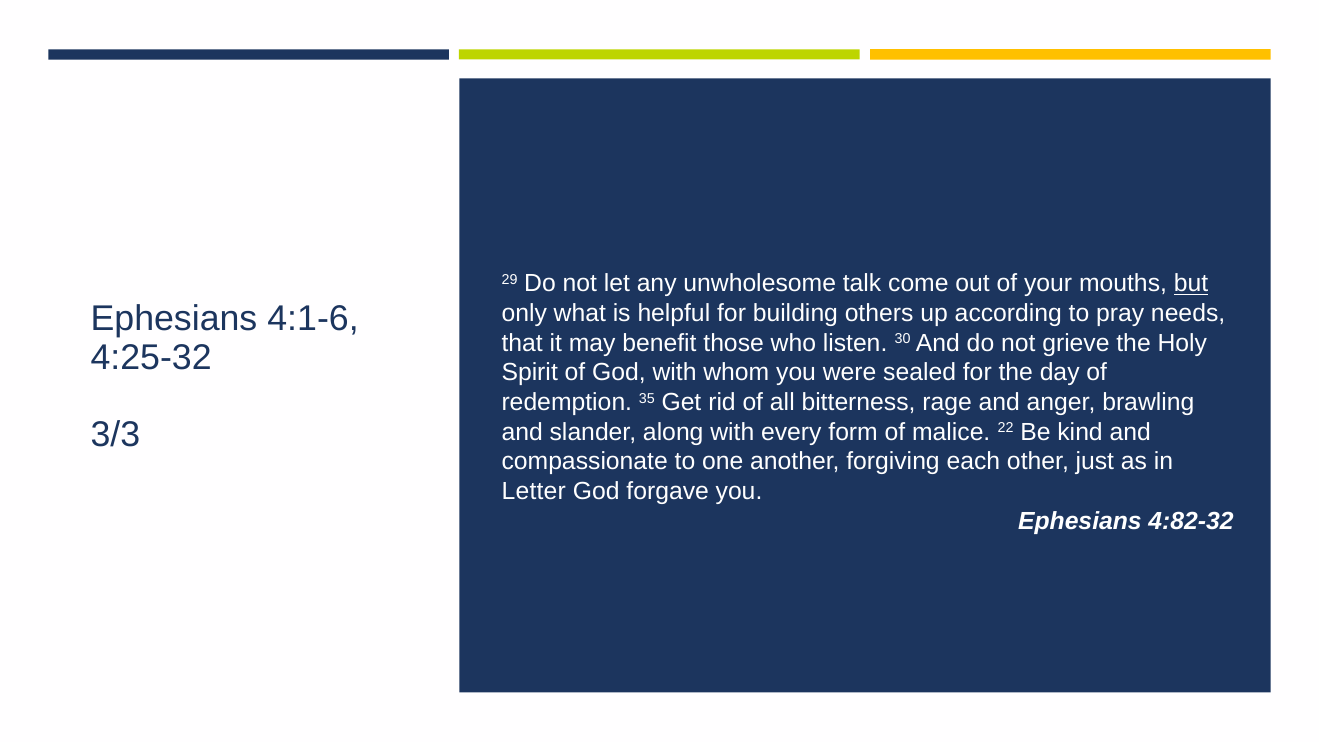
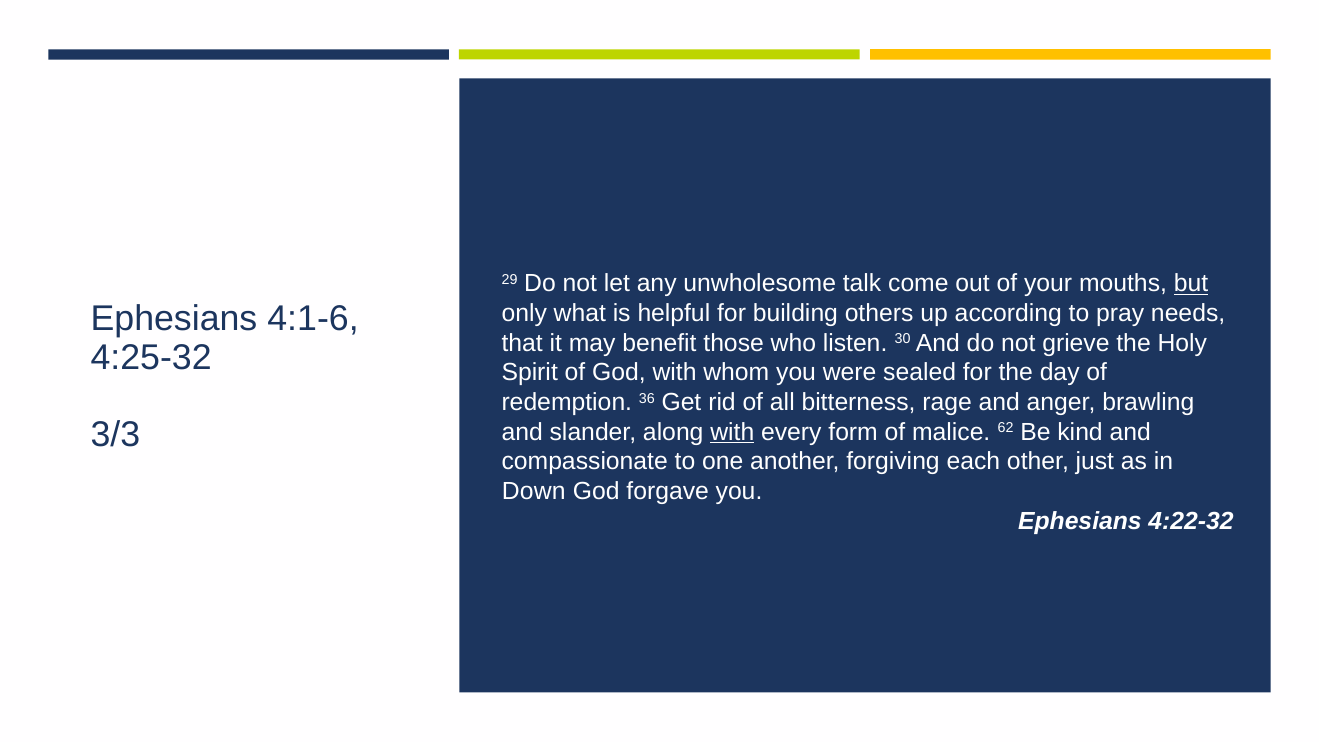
35: 35 -> 36 (647, 398)
with underline: none -> present (732, 432)
22: 22 -> 62 (1006, 428)
Letter: Letter -> Down (534, 491)
4:82-32: 4:82-32 -> 4:22-32 (1191, 521)
